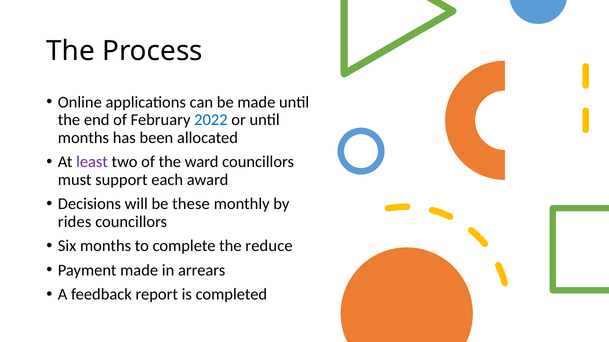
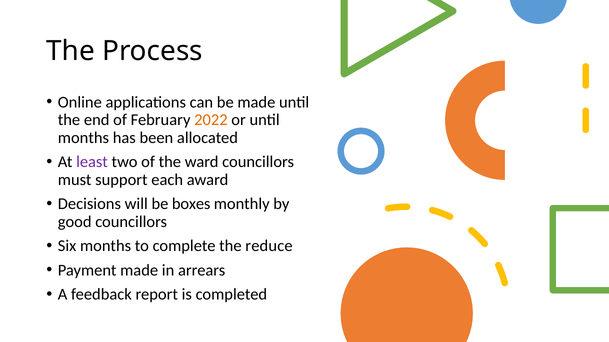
2022 colour: blue -> orange (211, 120)
these: these -> boxes (191, 204)
rides: rides -> good (75, 222)
